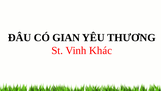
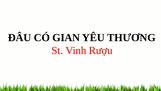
Khác: Khác -> Rượu (101, 50)
